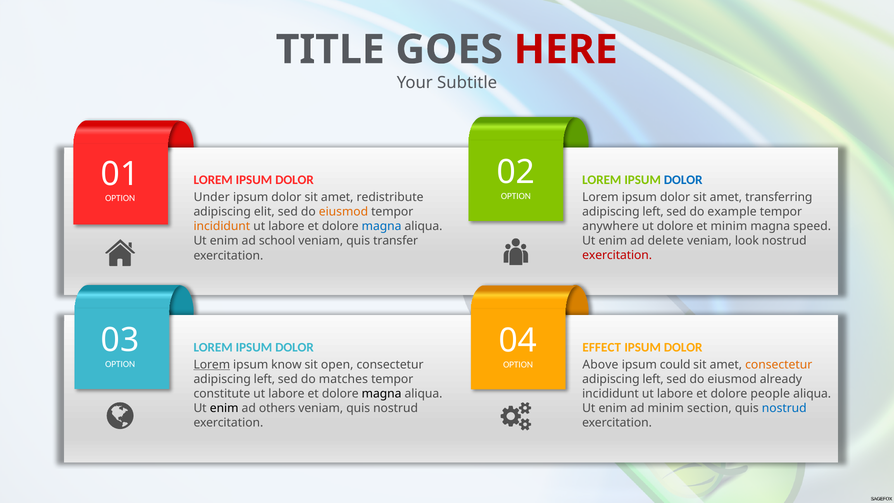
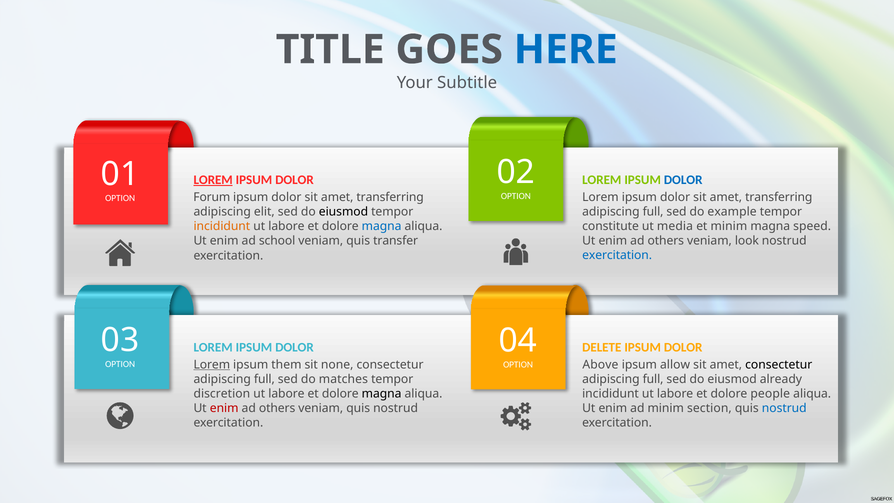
HERE colour: red -> blue (566, 50)
LOREM underline: none -> present (213, 180)
Under: Under -> Forum (212, 197)
redistribute: redistribute -> transferring (390, 197)
left: left -> full (653, 212)
eiusmod colour: orange -> black (343, 212)
anywhere: anywhere -> constitute (611, 226)
ut dolore: dolore -> media (675, 226)
delete: delete -> others (666, 241)
exercitation colour: red -> blue (617, 255)
EFFECT: EFFECT -> DELETE (602, 347)
know: know -> them (286, 365)
open: open -> none (337, 365)
could: could -> allow (675, 364)
consectetur colour: orange -> black (779, 364)
left: left -> full (653, 379)
left: left -> full (264, 379)
constitute: constitute -> discretion (222, 394)
enim colour: black -> red (224, 408)
